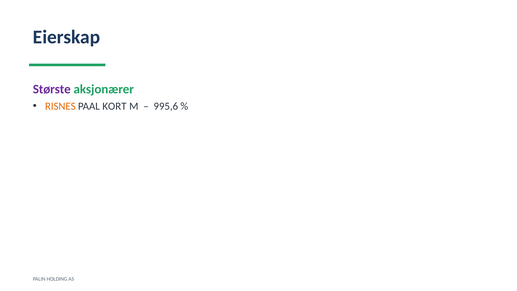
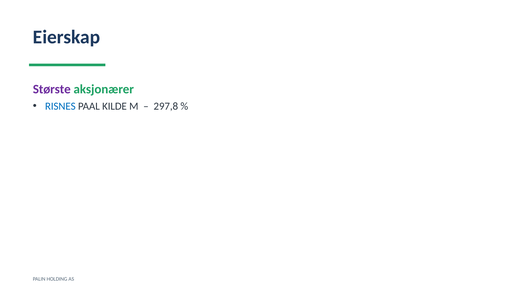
RISNES colour: orange -> blue (60, 106)
KORT: KORT -> KILDE (115, 106)
995,6: 995,6 -> 297,8 (166, 106)
